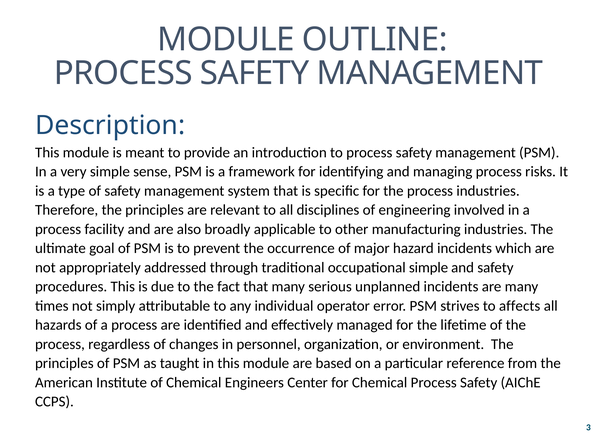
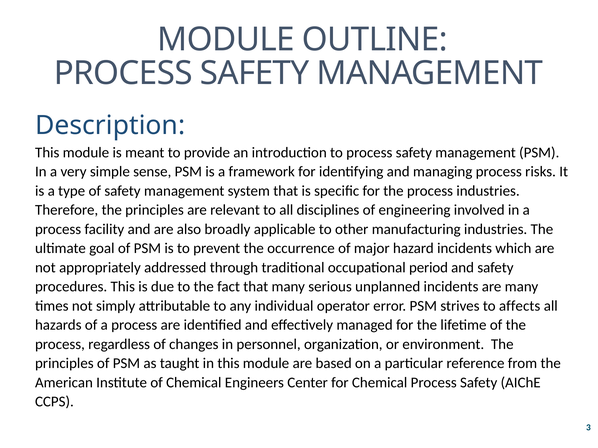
occupational simple: simple -> period (429, 268)
